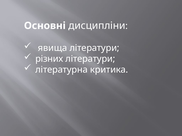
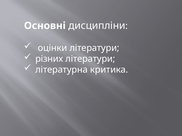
явища: явища -> оцінки (52, 48)
